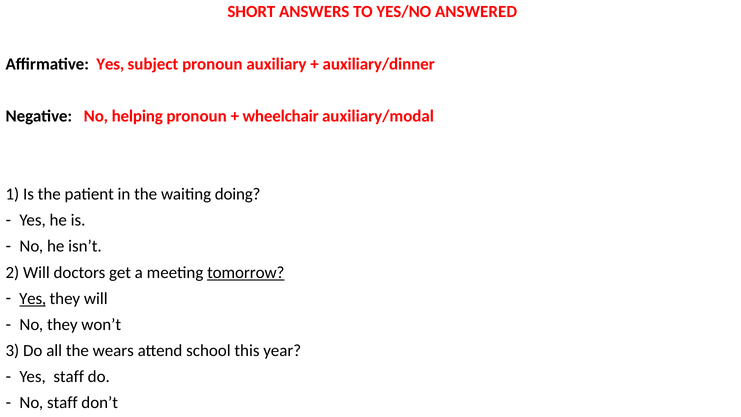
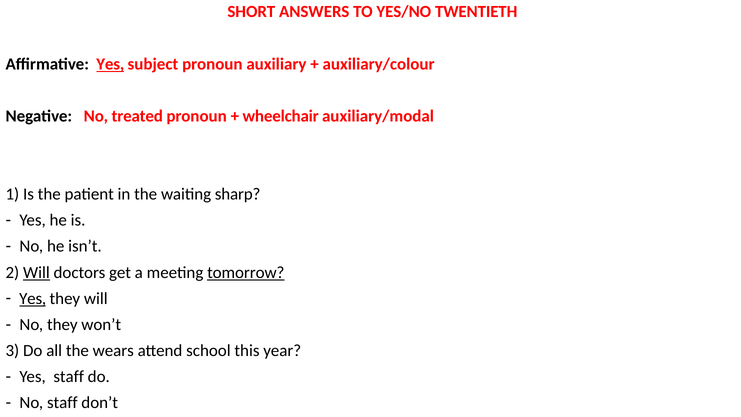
ANSWERED: ANSWERED -> TWENTIETH (476, 12)
Yes underline: none -> present (110, 64)
auxiliary/dinner: auxiliary/dinner -> auxiliary/colour (379, 64)
helping: helping -> treated (137, 116)
doing: doing -> sharp (238, 194)
Will underline: none -> present (36, 272)
